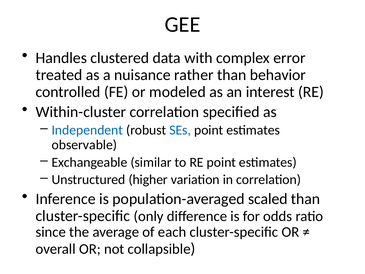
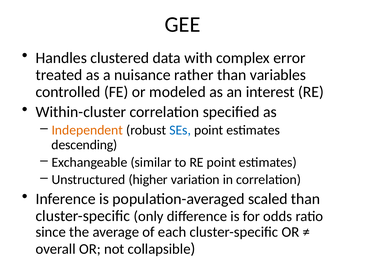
behavior: behavior -> variables (278, 75)
Independent colour: blue -> orange (87, 130)
observable: observable -> descending (84, 145)
